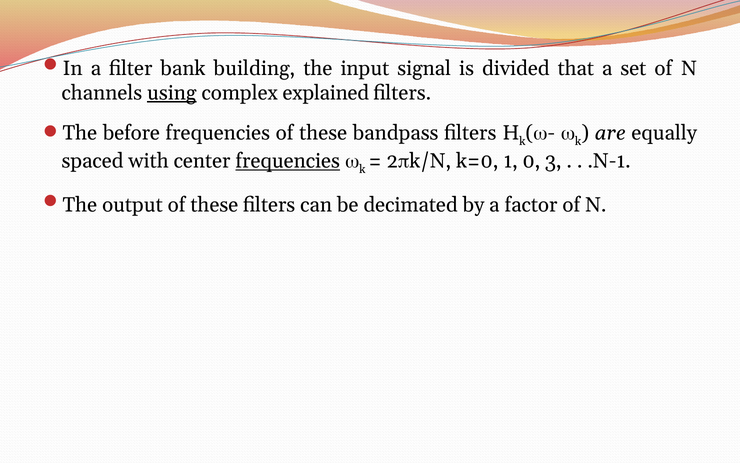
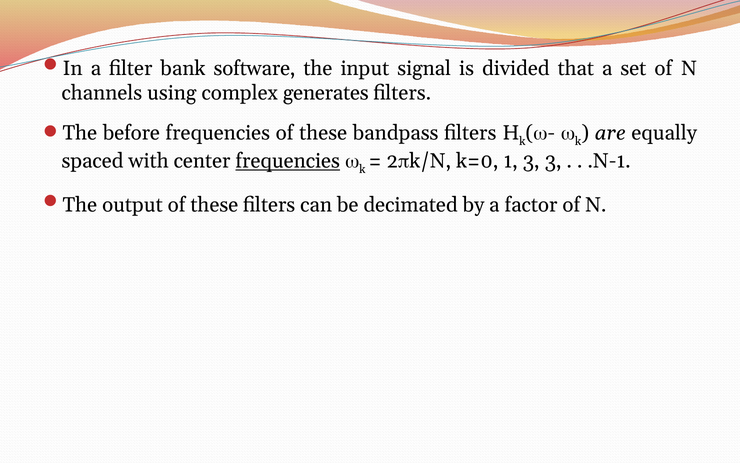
building: building -> software (255, 68)
using underline: present -> none (172, 93)
explained: explained -> generates (326, 93)
1 0: 0 -> 3 (531, 161)
